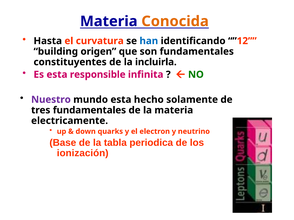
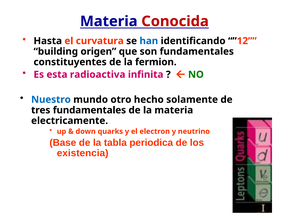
Conocida colour: orange -> red (175, 21)
incluirla: incluirla -> fermion (156, 62)
responsible: responsible -> radioactiva (98, 75)
Nuestro colour: purple -> blue (51, 100)
mundo esta: esta -> otro (121, 100)
ionización: ionización -> existencia (83, 153)
